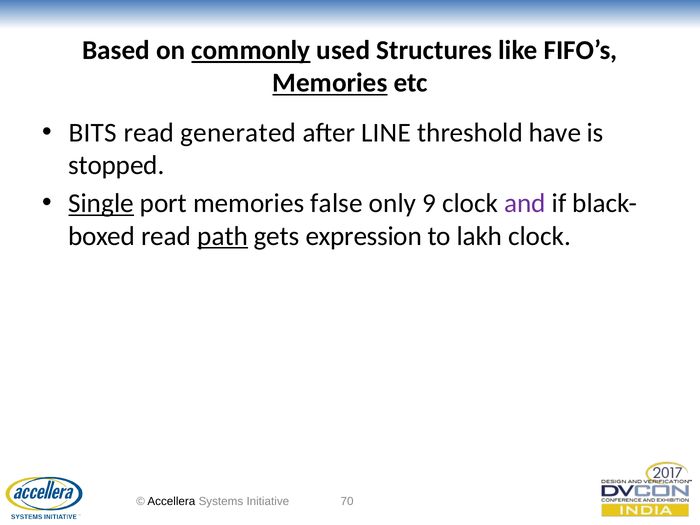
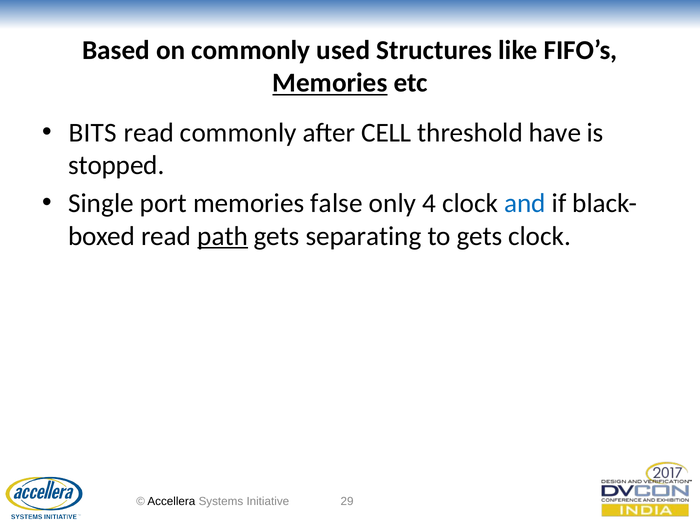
commonly underline: present -> none (251, 50)
read generated: generated -> commonly (238, 133)
LINE: LINE -> CELL (386, 133)
Single underline: present -> none (101, 203)
9: 9 -> 4 (429, 203)
and colour: purple -> blue (525, 203)
expression: expression -> separating (364, 236)
to lakh: lakh -> gets (479, 236)
70: 70 -> 29 (347, 501)
